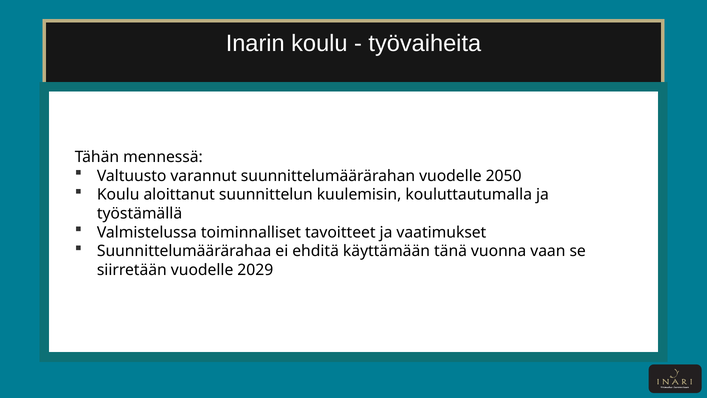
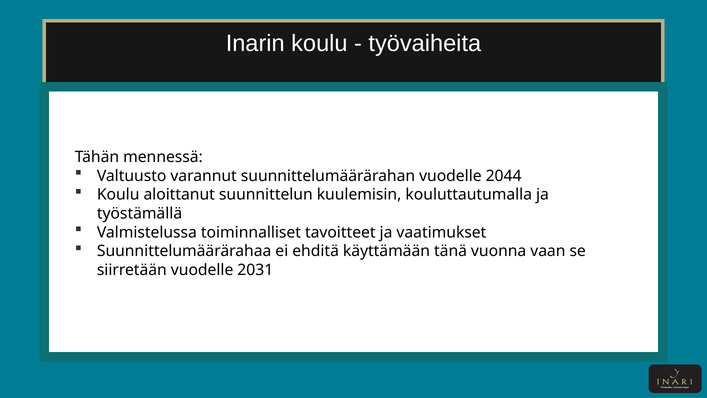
2050: 2050 -> 2044 (504, 176)
2029: 2029 -> 2031 (255, 270)
